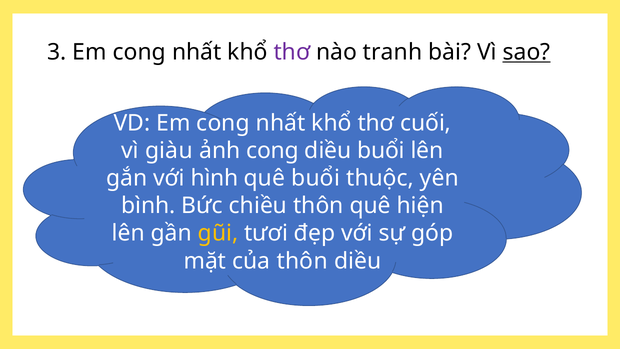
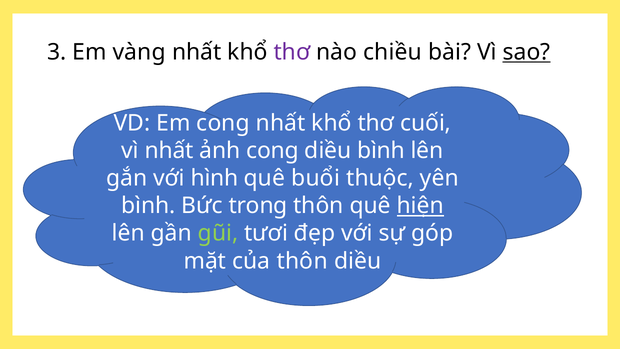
3 Em cong: cong -> vàng (139, 52)
tranh: tranh -> chiều (393, 52)
vì giàu: giàu -> nhất (169, 151)
diều buổi: buổi -> bình (381, 151)
chiều: chiều -> trong (258, 206)
hiện underline: none -> present (420, 206)
gũi colour: yellow -> light green (218, 233)
